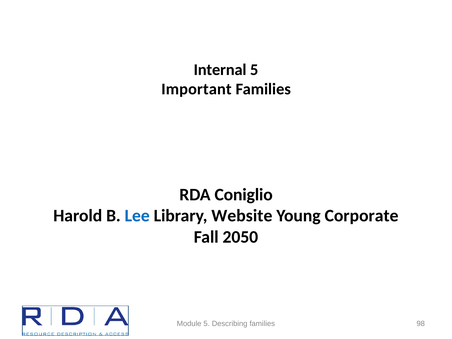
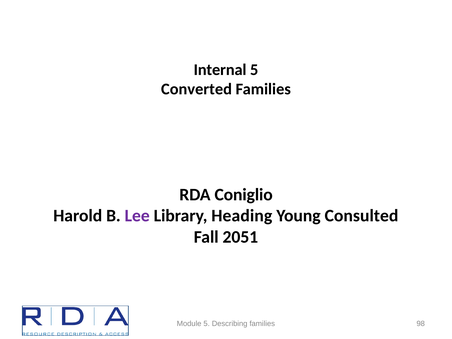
Important: Important -> Converted (197, 89)
Lee colour: blue -> purple (137, 216)
Website: Website -> Heading (242, 216)
Corporate: Corporate -> Consulted (362, 216)
2050: 2050 -> 2051 (240, 237)
